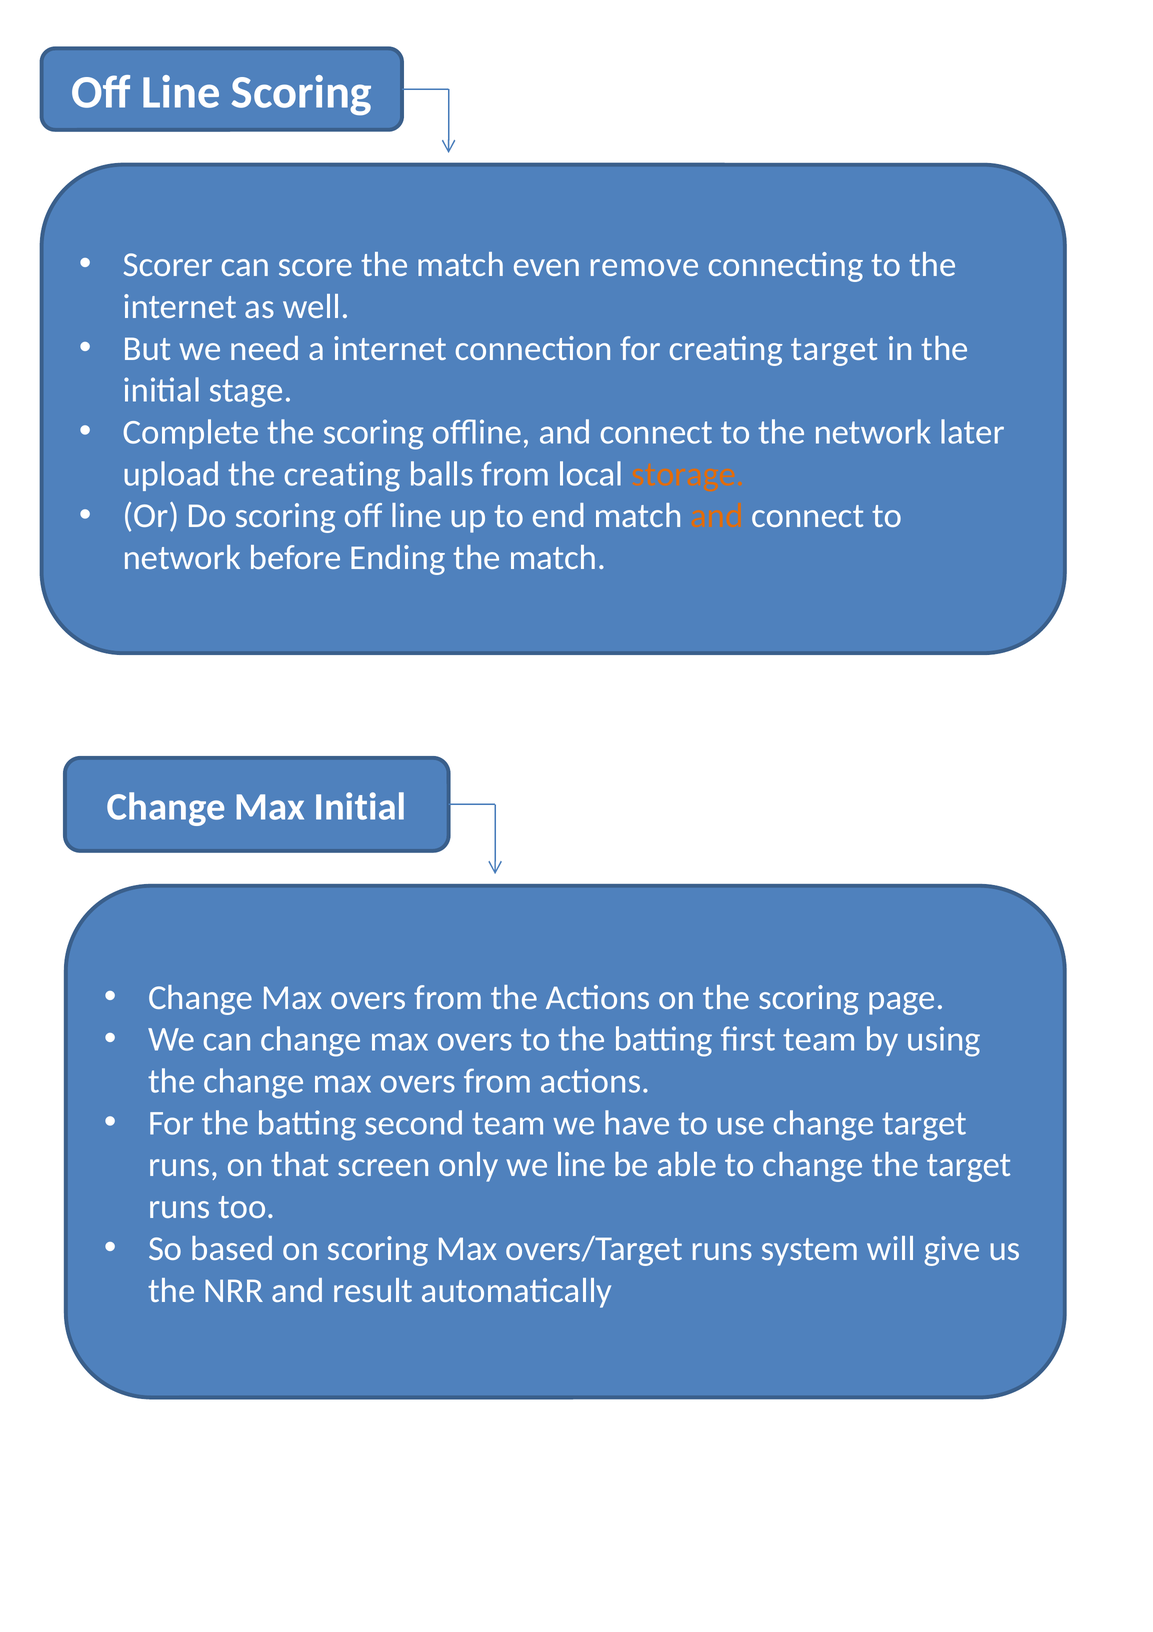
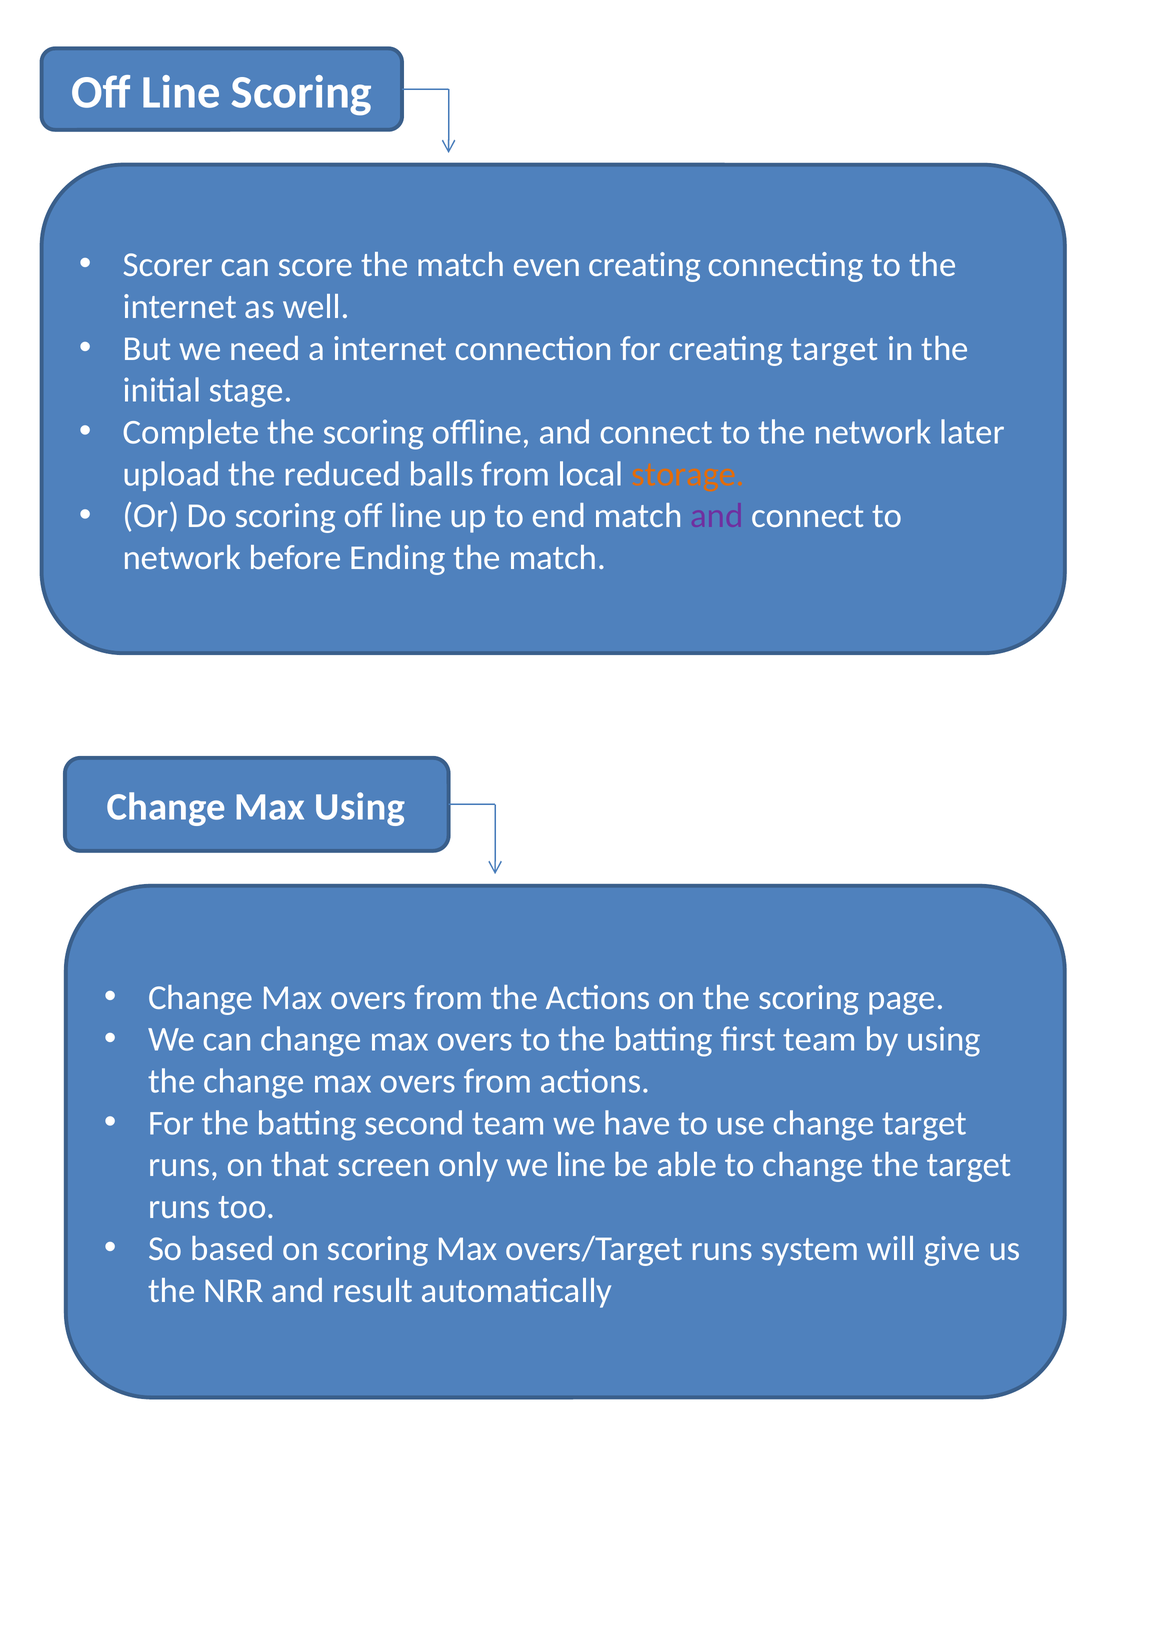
even remove: remove -> creating (645, 265)
the creating: creating -> reduced (342, 474)
and colour: orange -> purple (717, 516)
Max Initial: Initial -> Using (360, 807)
